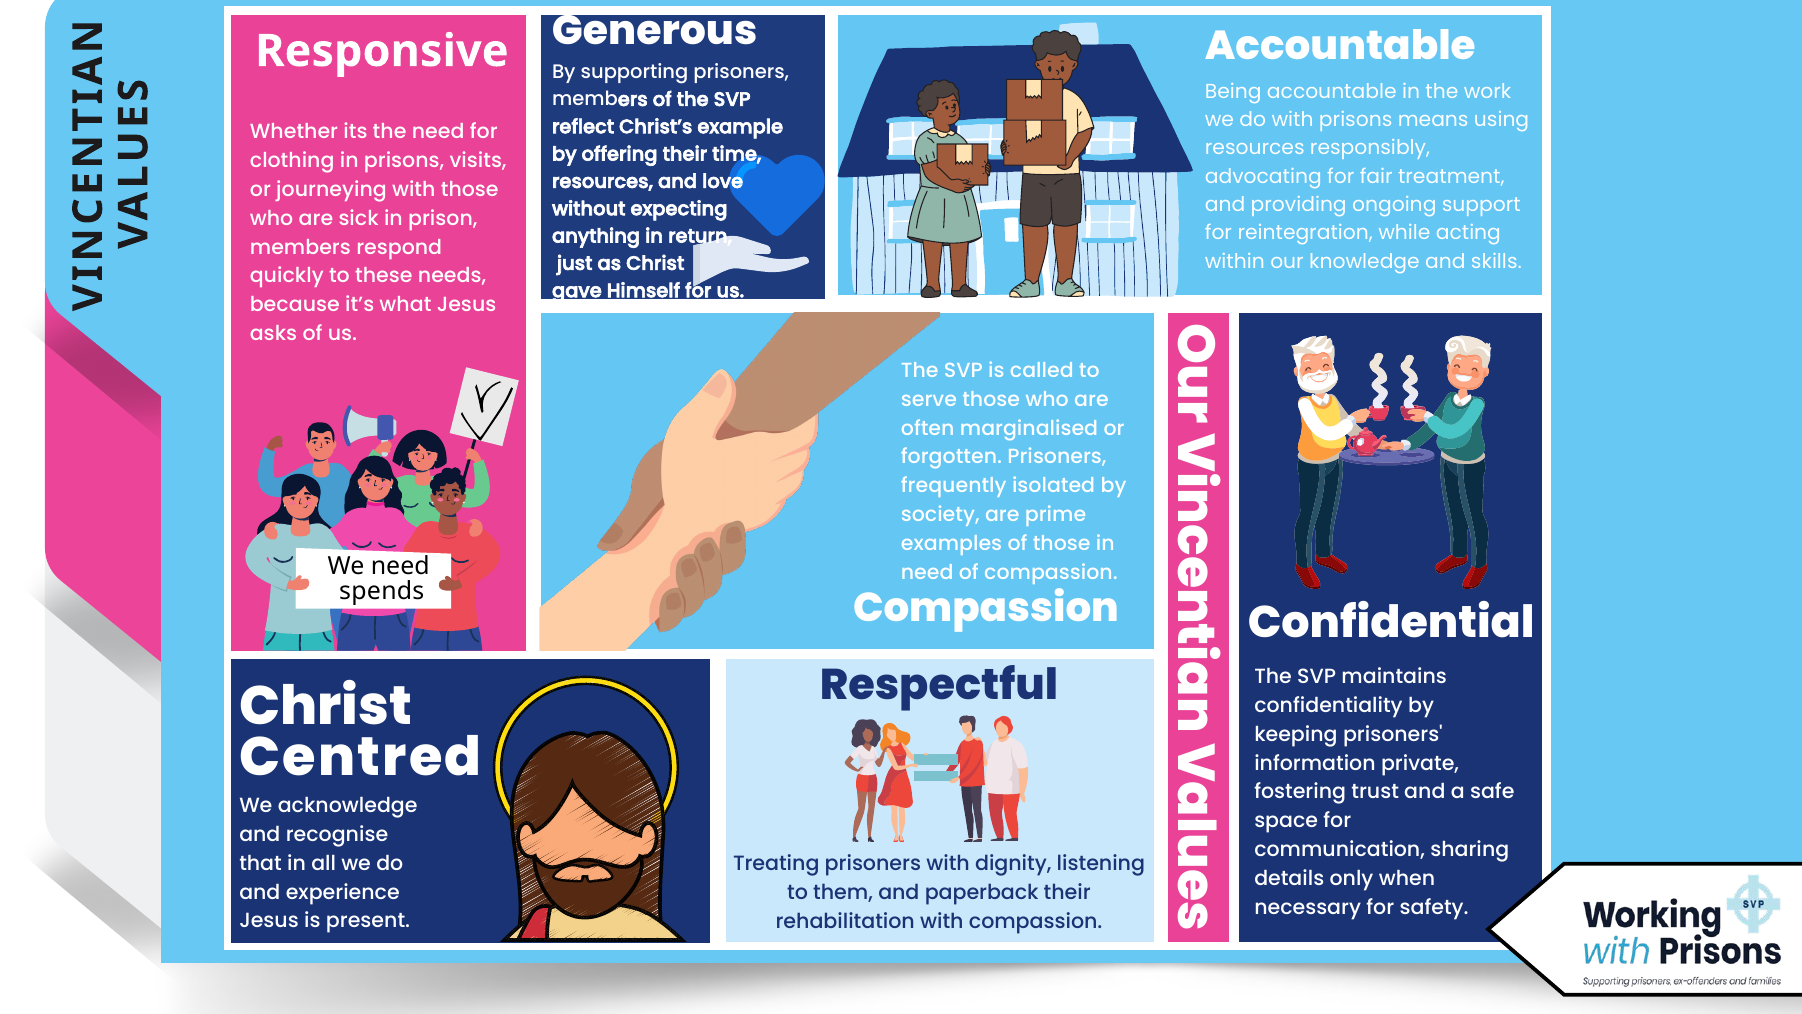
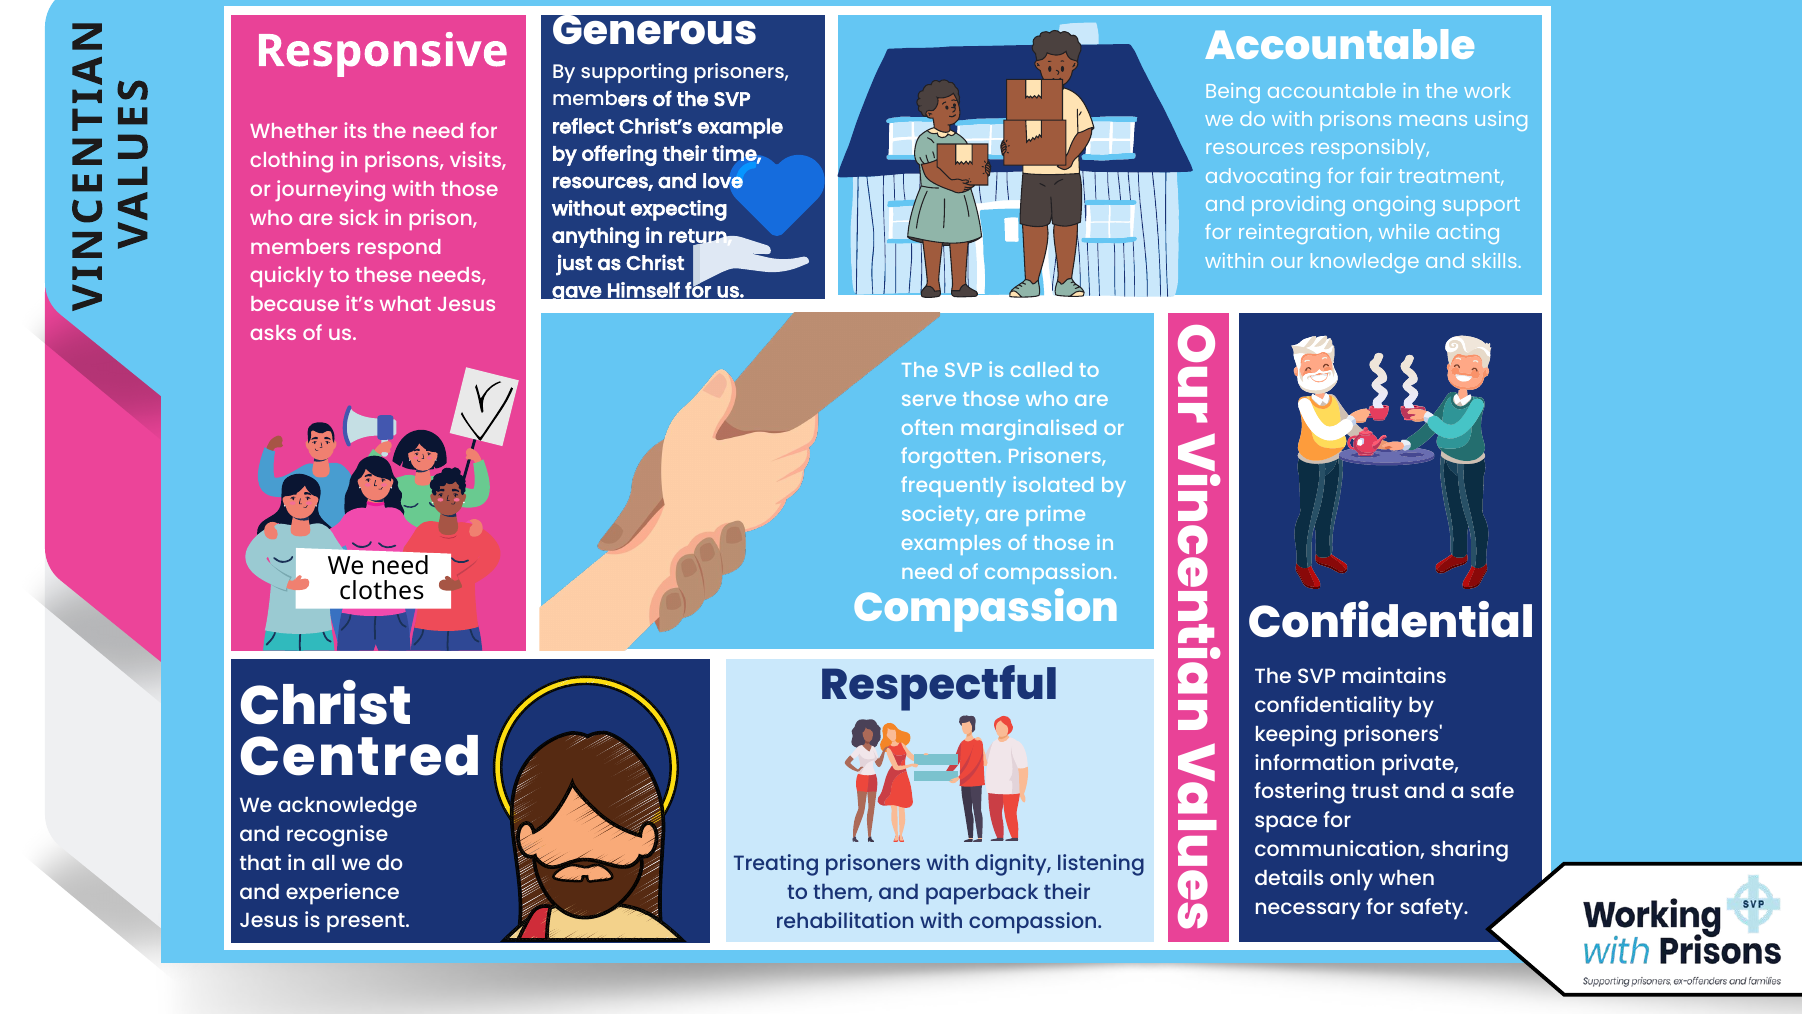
spends: spends -> clothes (382, 591)
